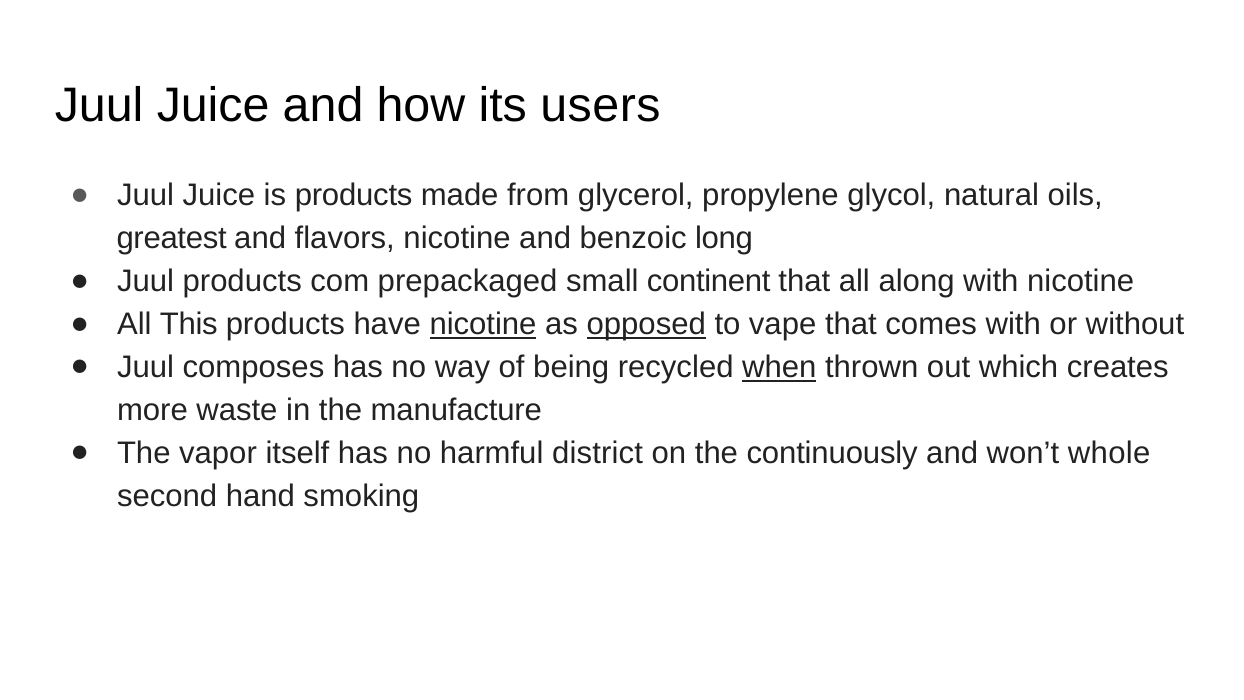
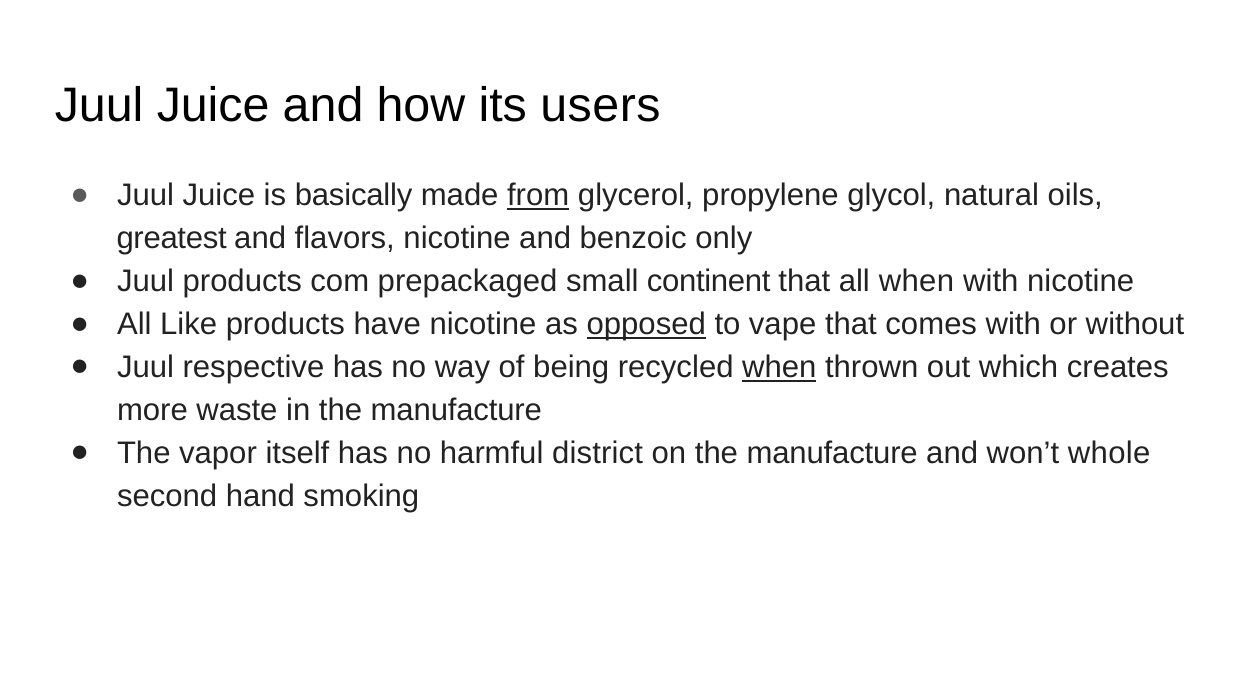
is products: products -> basically (354, 196)
from underline: none -> present (538, 196)
long: long -> only (724, 239)
all along: along -> when (916, 281)
This: This -> Like (189, 324)
nicotine underline: present -> none (483, 324)
composes: composes -> respective (253, 367)
on the continuously: continuously -> manufacture (832, 453)
